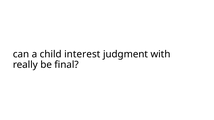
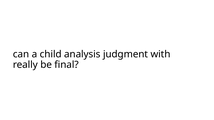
interest: interest -> analysis (82, 54)
